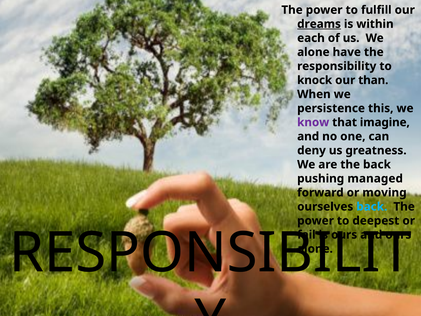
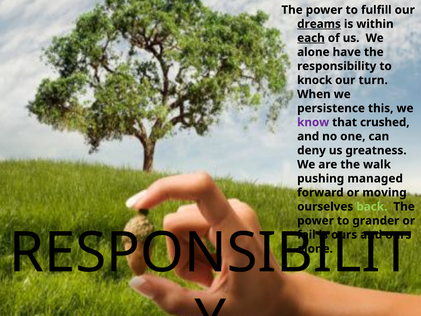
each underline: none -> present (311, 38)
than: than -> turn (373, 80)
imagine: imagine -> crushed (385, 122)
the back: back -> walk (377, 164)
back colour: light blue -> light green (372, 206)
deepest: deepest -> grander (376, 221)
